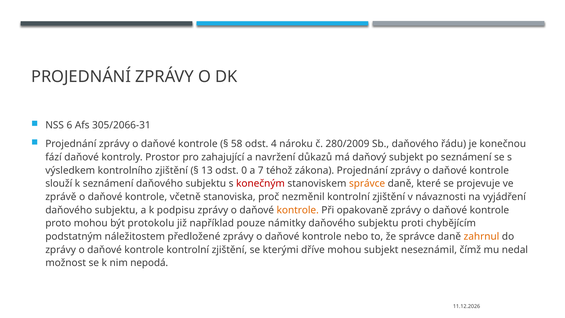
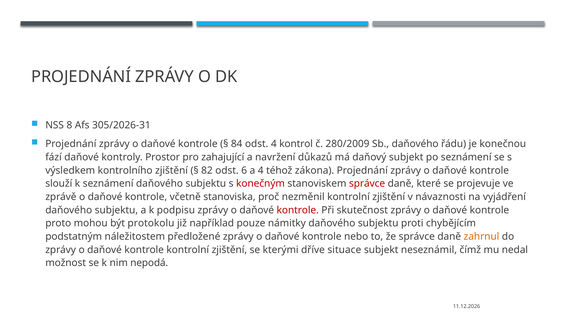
6: 6 -> 8 (69, 125)
305/2066-31: 305/2066-31 -> 305/2026-31 (121, 125)
58: 58 -> 84 (237, 144)
nároku: nároku -> kontrol (296, 144)
13: 13 -> 82 (207, 170)
0: 0 -> 6 (244, 170)
a 7: 7 -> 4 (261, 170)
správce colour: orange -> red (367, 184)
kontrole colour: orange -> red (298, 210)
opakovaně: opakovaně -> skutečnost (362, 210)
dříve mohou: mohou -> situace (344, 250)
